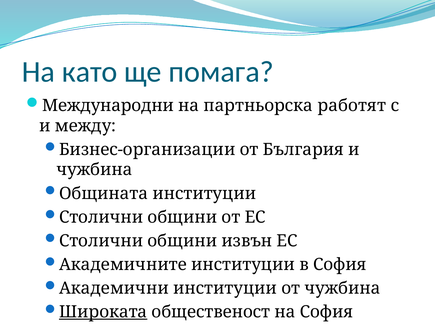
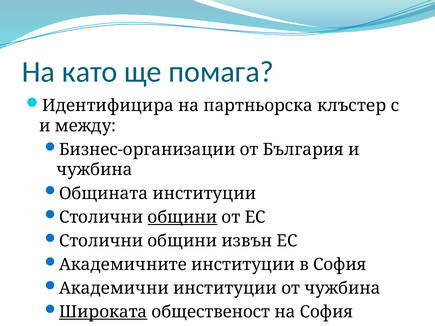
Международни: Международни -> Идентифицира (108, 106)
работят: работят -> клъстер (352, 106)
общини underline: none -> present (182, 217)
